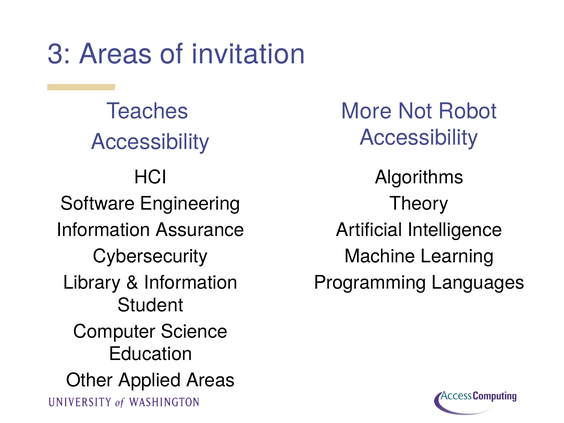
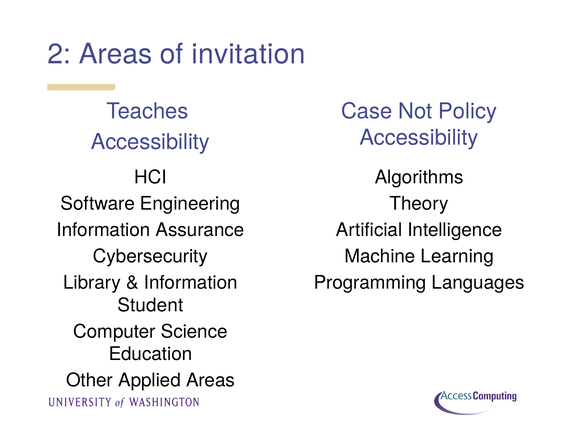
3: 3 -> 2 (59, 54)
More: More -> Case (367, 111)
Robot: Robot -> Policy (468, 111)
